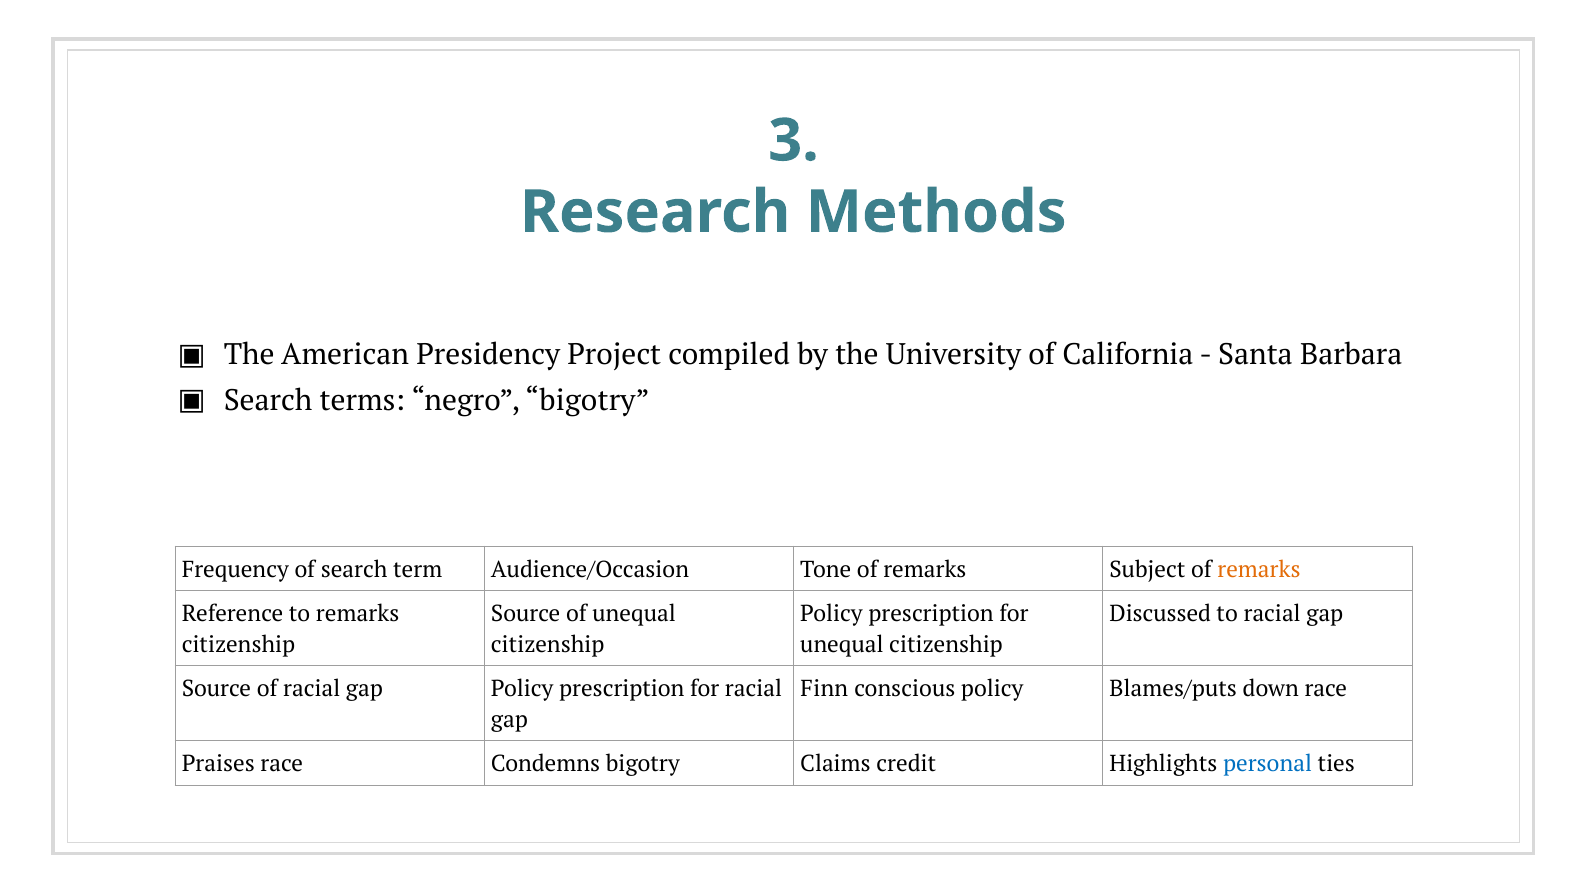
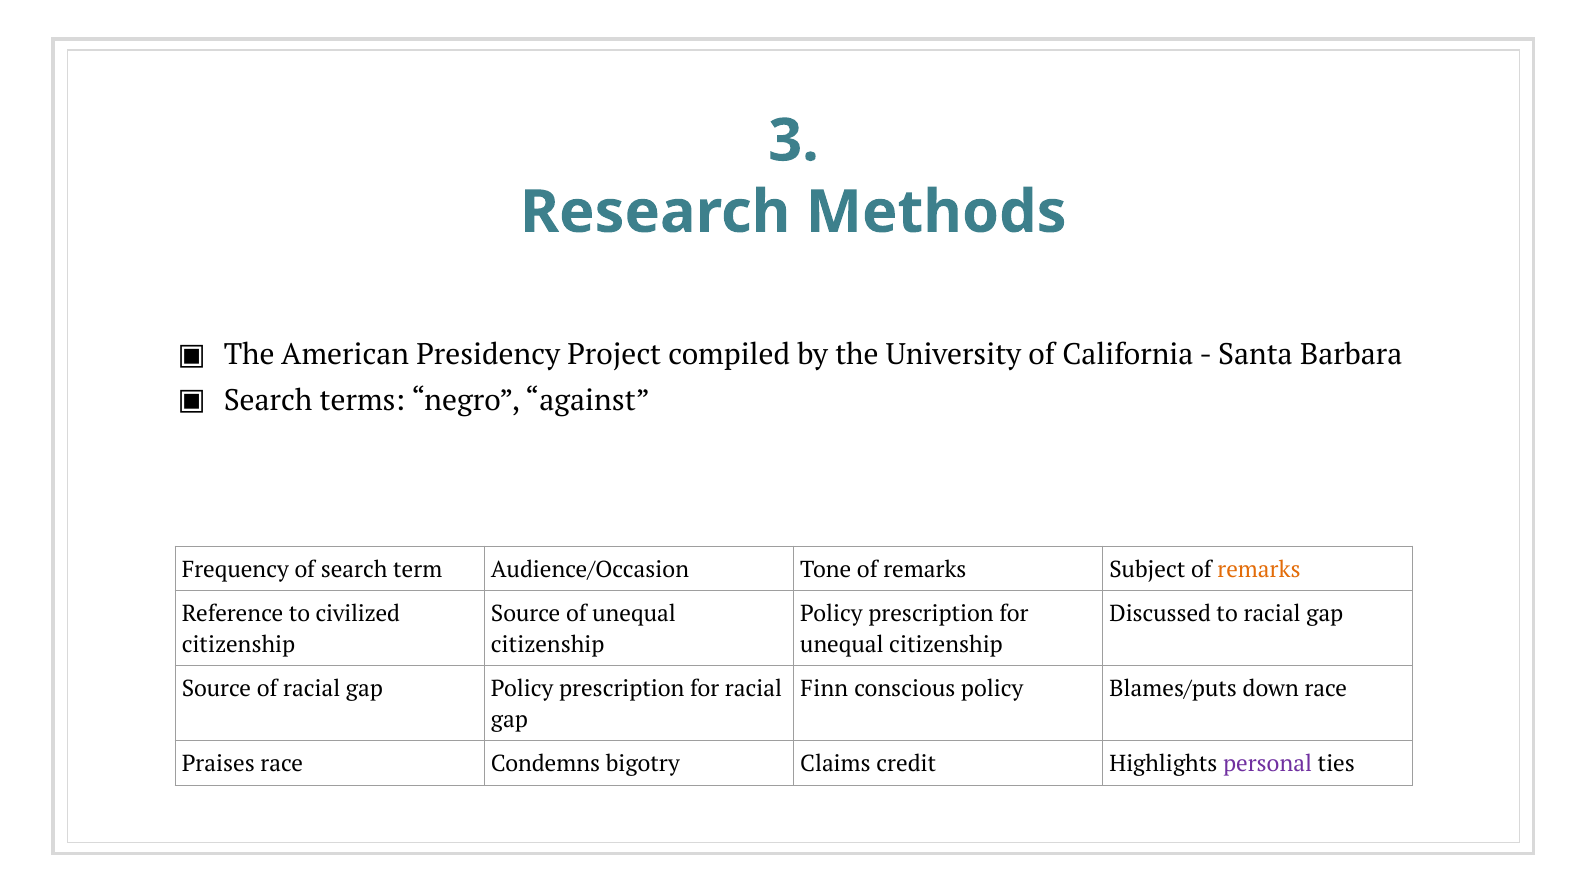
negro bigotry: bigotry -> against (588, 401)
to remarks: remarks -> civilized (358, 614)
personal colour: blue -> purple (1268, 764)
